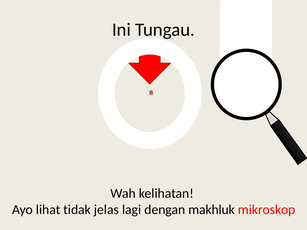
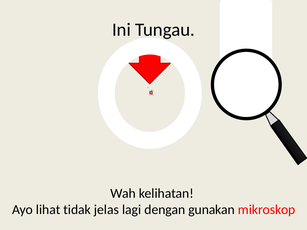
makhluk: makhluk -> gunakan (212, 210)
